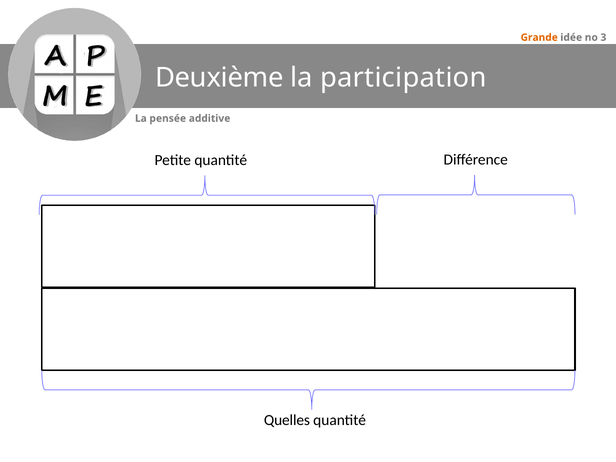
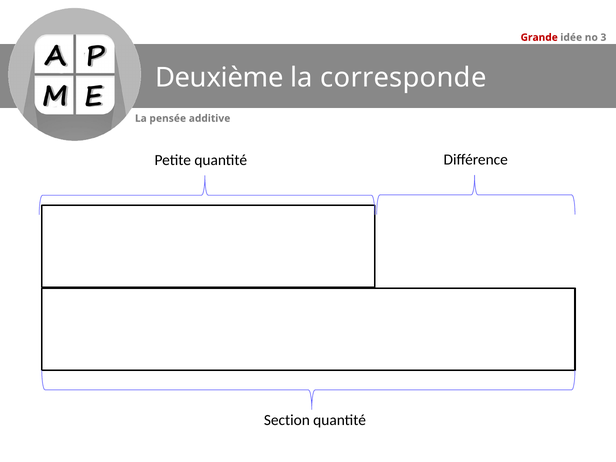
Grande colour: orange -> red (539, 37)
participation: participation -> corresponde (403, 78)
Quelles: Quelles -> Section (287, 420)
